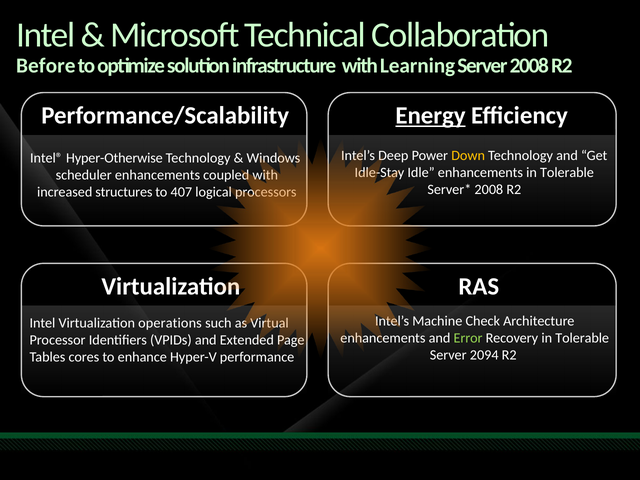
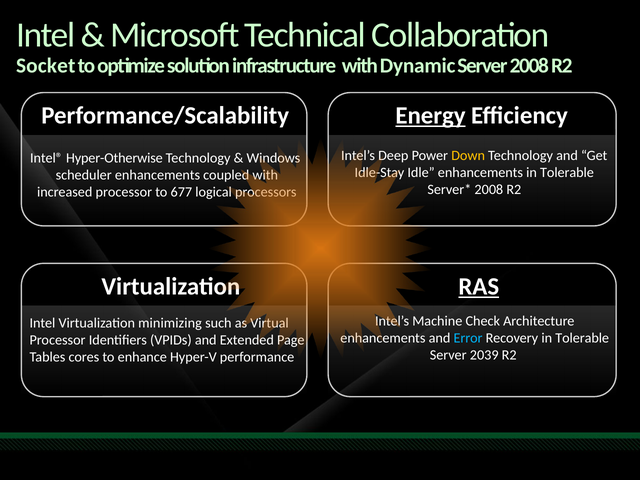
Before: Before -> Socket (46, 66)
Learning: Learning -> Dynamic (418, 66)
increased structures: structures -> processor (124, 192)
407: 407 -> 677 (181, 192)
RAS underline: none -> present (479, 287)
operations: operations -> minimizing (170, 323)
Error colour: light green -> light blue (468, 338)
2094: 2094 -> 2039 (484, 355)
